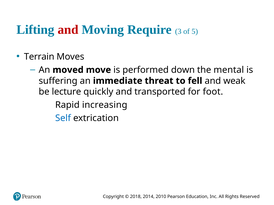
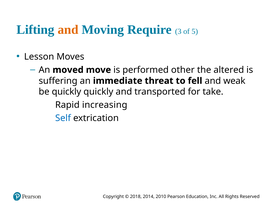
and colour: red -> orange (68, 30)
Terrain: Terrain -> Lesson (39, 57)
down: down -> other (183, 70)
mental: mental -> altered (229, 70)
be lecture: lecture -> quickly (66, 92)
foot: foot -> take (213, 92)
